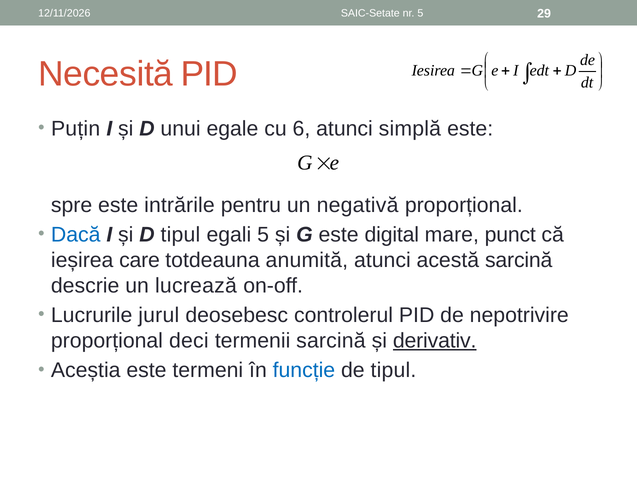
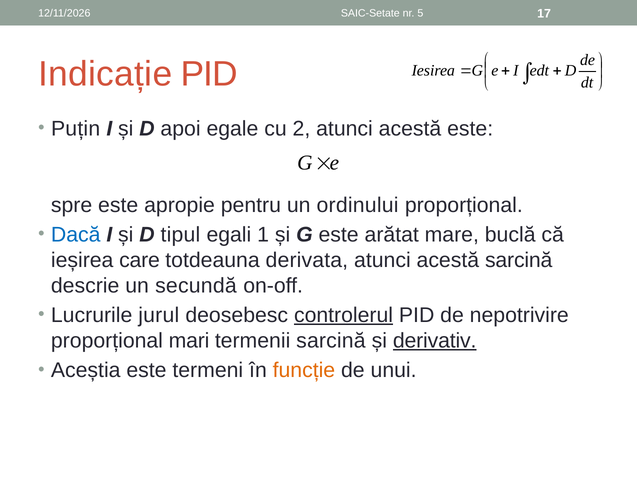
29: 29 -> 17 (544, 14)
Necesită: Necesită -> Indicație (105, 74)
unui: unui -> apoi (181, 129)
6: 6 -> 2 (301, 129)
simplă: simplă -> acestă (410, 129)
intrările: intrările -> apropie (180, 205)
negativă: negativă -> ordinului (358, 205)
egali 5: 5 -> 1 (263, 235)
digital: digital -> arătat (392, 235)
punct: punct -> buclă (510, 235)
anumită: anumită -> derivata (307, 261)
lucrează: lucrează -> secundă (196, 286)
controlerul underline: none -> present (344, 316)
deci: deci -> mari (189, 341)
funcție colour: blue -> orange (304, 371)
de tipul: tipul -> unui (394, 371)
